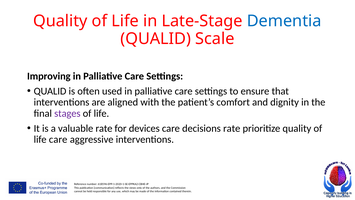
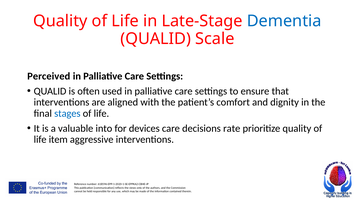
Improving: Improving -> Perceived (49, 76)
stages colour: purple -> blue (67, 113)
valuable rate: rate -> into (104, 128)
life care: care -> item (58, 139)
